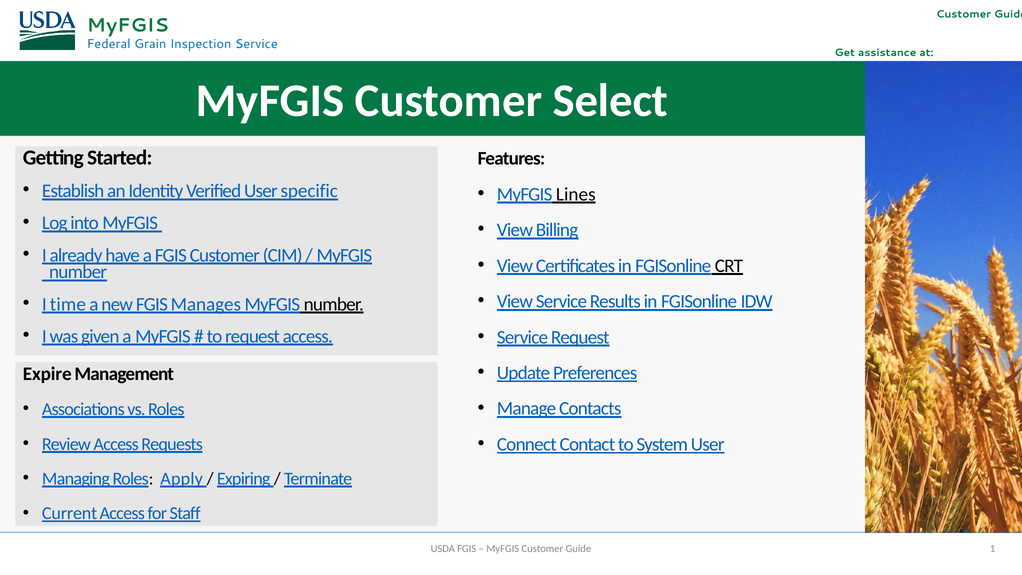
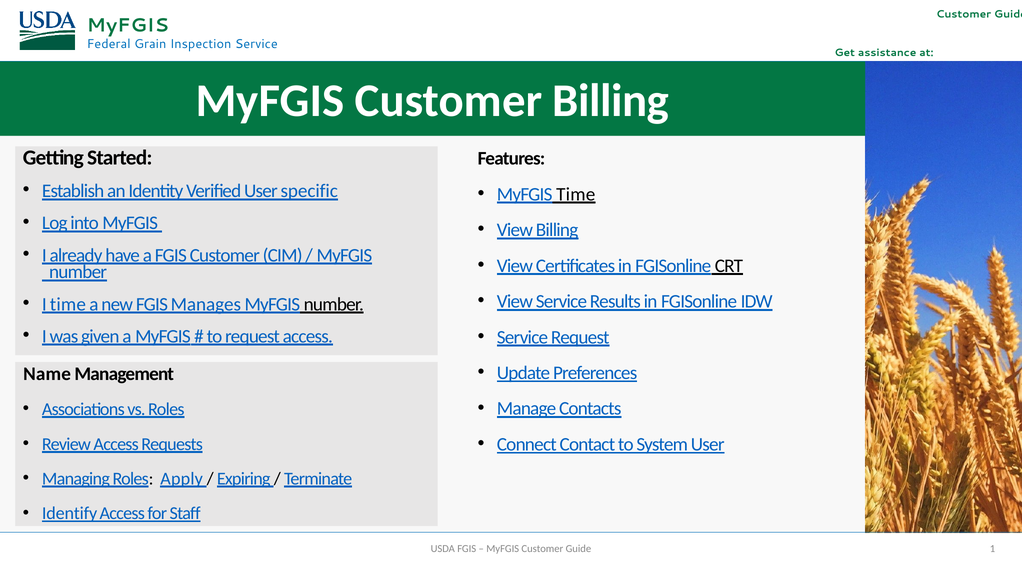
Customer Select: Select -> Billing (611, 101)
MyFGIS Lines: Lines -> Time (576, 194)
Expire: Expire -> Name (47, 374)
Current: Current -> Identify (70, 513)
